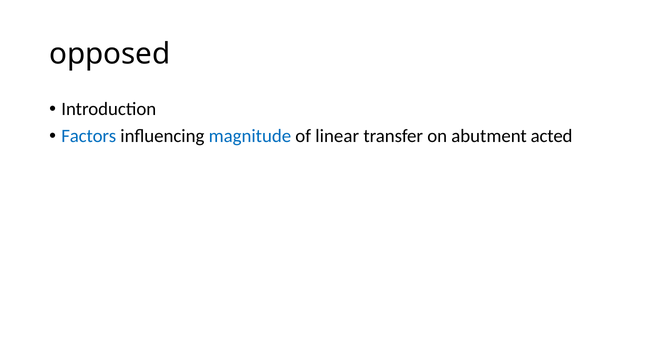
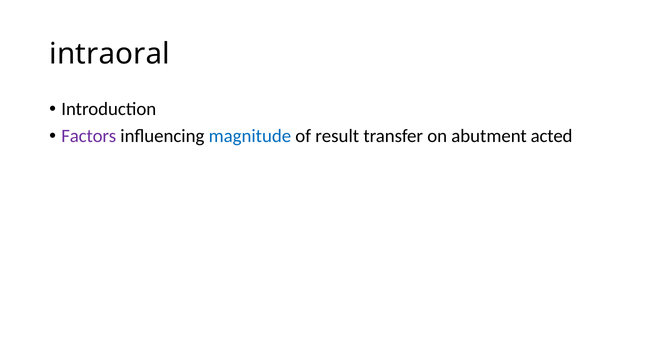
opposed: opposed -> intraoral (110, 54)
Factors colour: blue -> purple (89, 136)
linear: linear -> result (337, 136)
